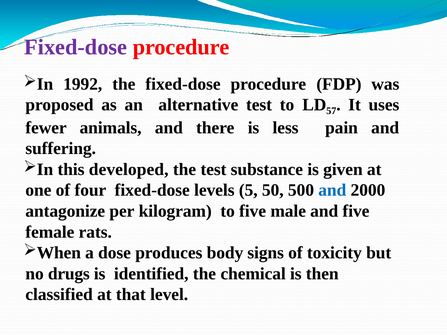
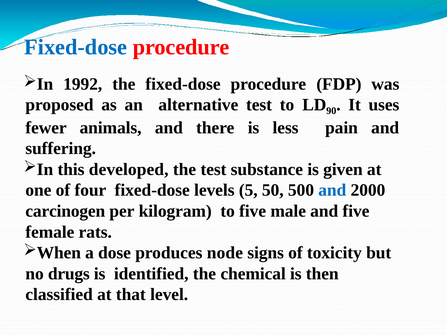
Fixed-dose colour: purple -> blue (76, 47)
57: 57 -> 90 (331, 111)
antagonize: antagonize -> carcinogen (65, 211)
body: body -> node (225, 253)
